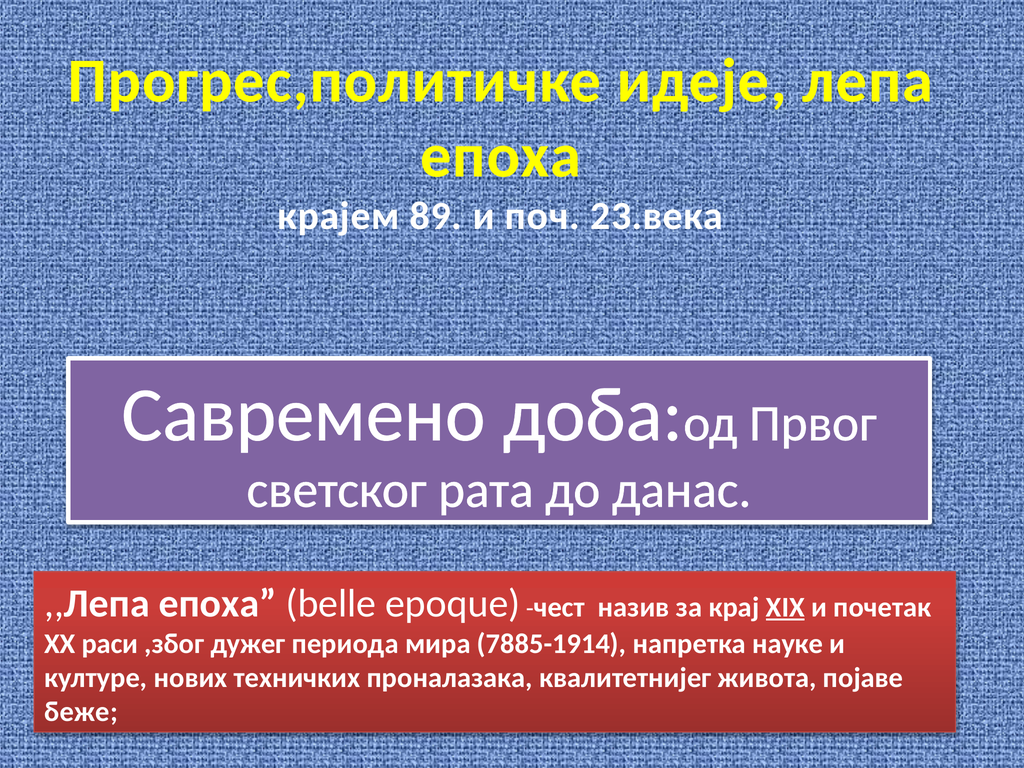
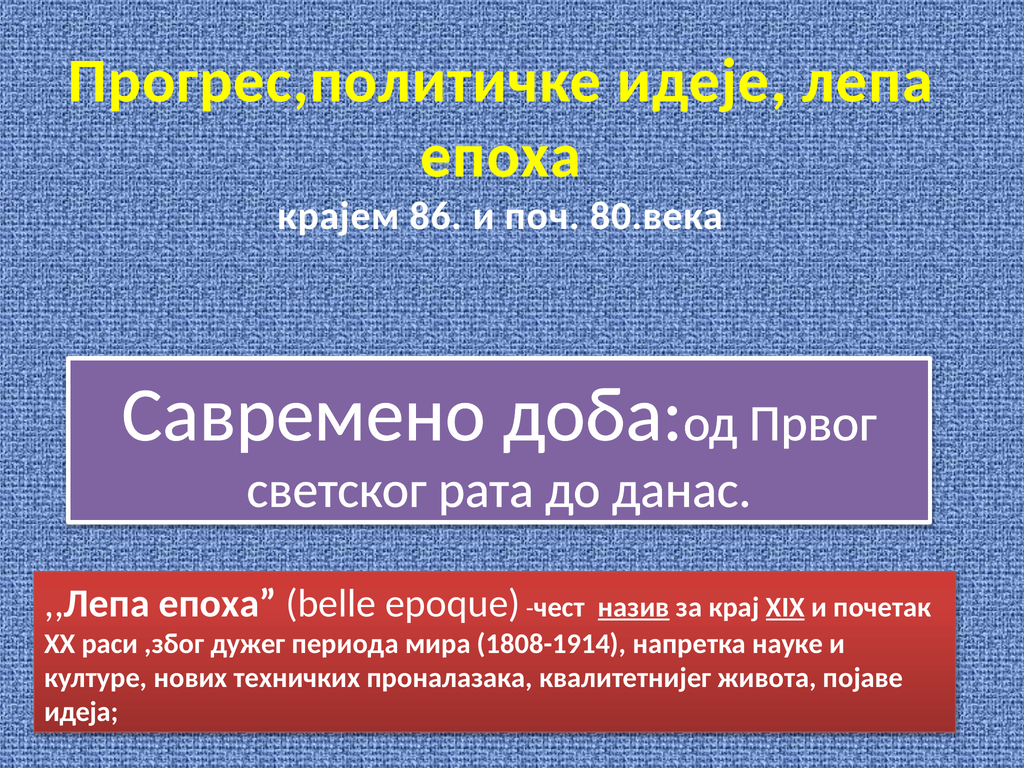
89: 89 -> 86 (436, 216)
23.века: 23.века -> 80.века (657, 216)
назив underline: none -> present (634, 607)
7885-1914: 7885-1914 -> 1808-1914 (552, 644)
беже: беже -> идеја (81, 712)
